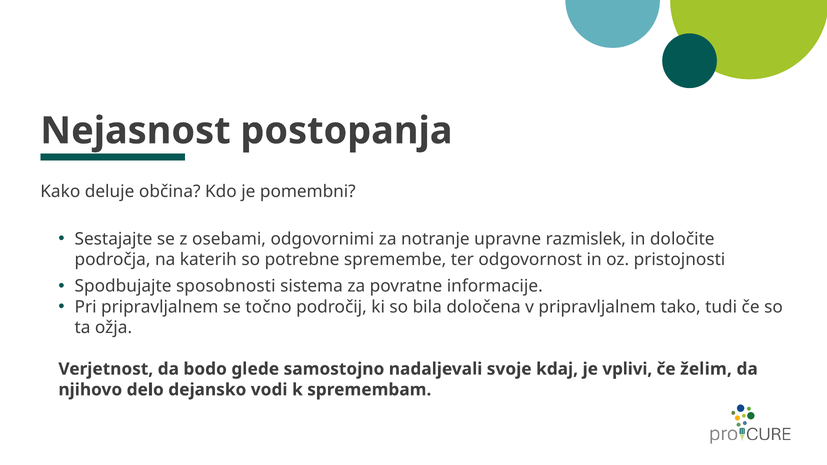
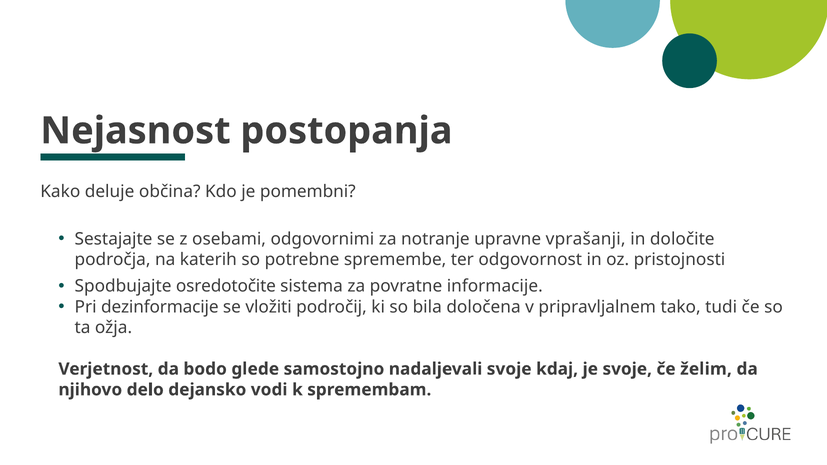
razmislek: razmislek -> vprašanji (586, 239)
sposobnosti: sposobnosti -> osredotočite (226, 286)
Pri pripravljalnem: pripravljalnem -> dezinformacije (160, 307)
točno: točno -> vložiti (269, 307)
je vplivi: vplivi -> svoje (627, 369)
